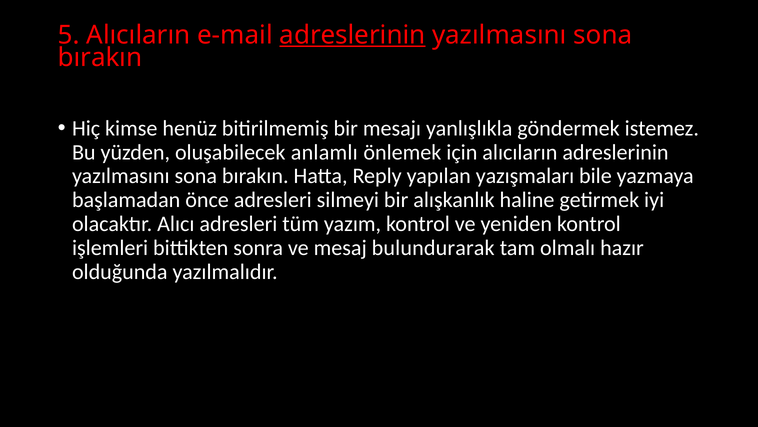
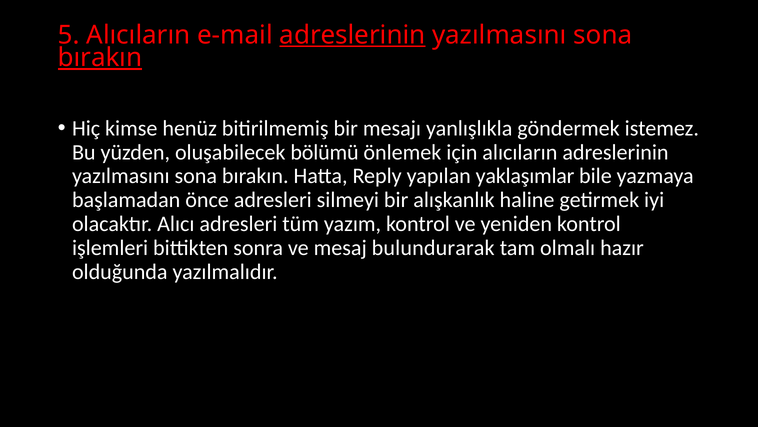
bırakın underline: none -> present (100, 58)
anlamlı: anlamlı -> bölümü (325, 152)
yazışmaları: yazışmaları -> yaklaşımlar (525, 176)
